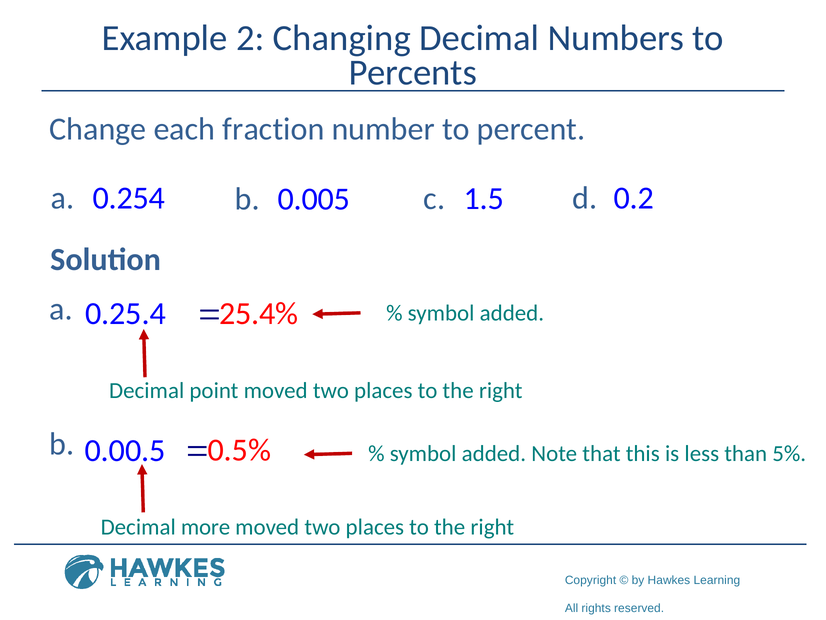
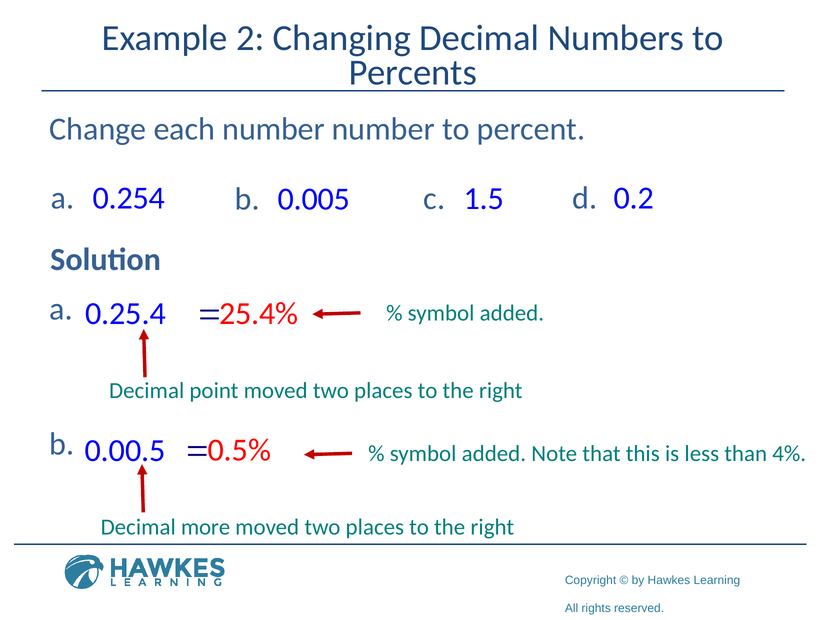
each fraction: fraction -> number (274, 129)
5%: 5% -> 4% (789, 453)
